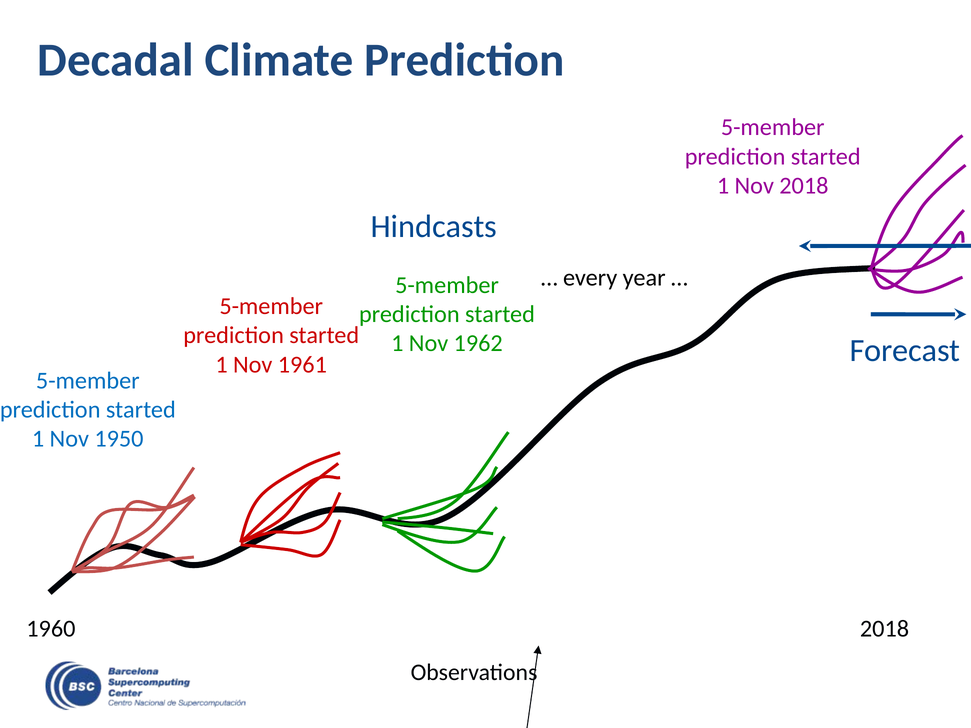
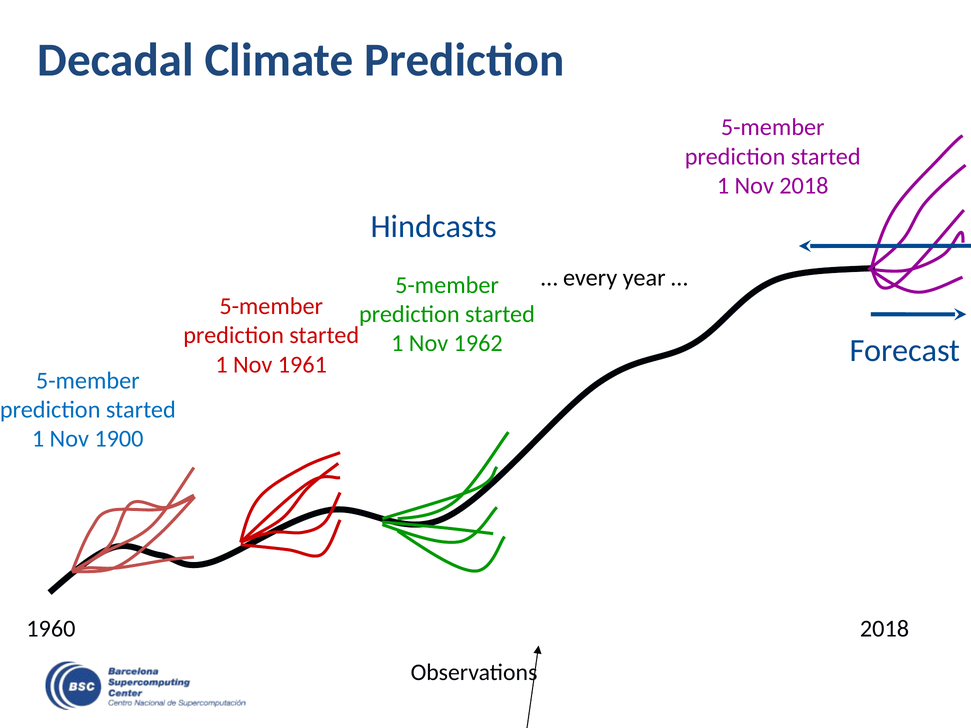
1950: 1950 -> 1900 (119, 439)
